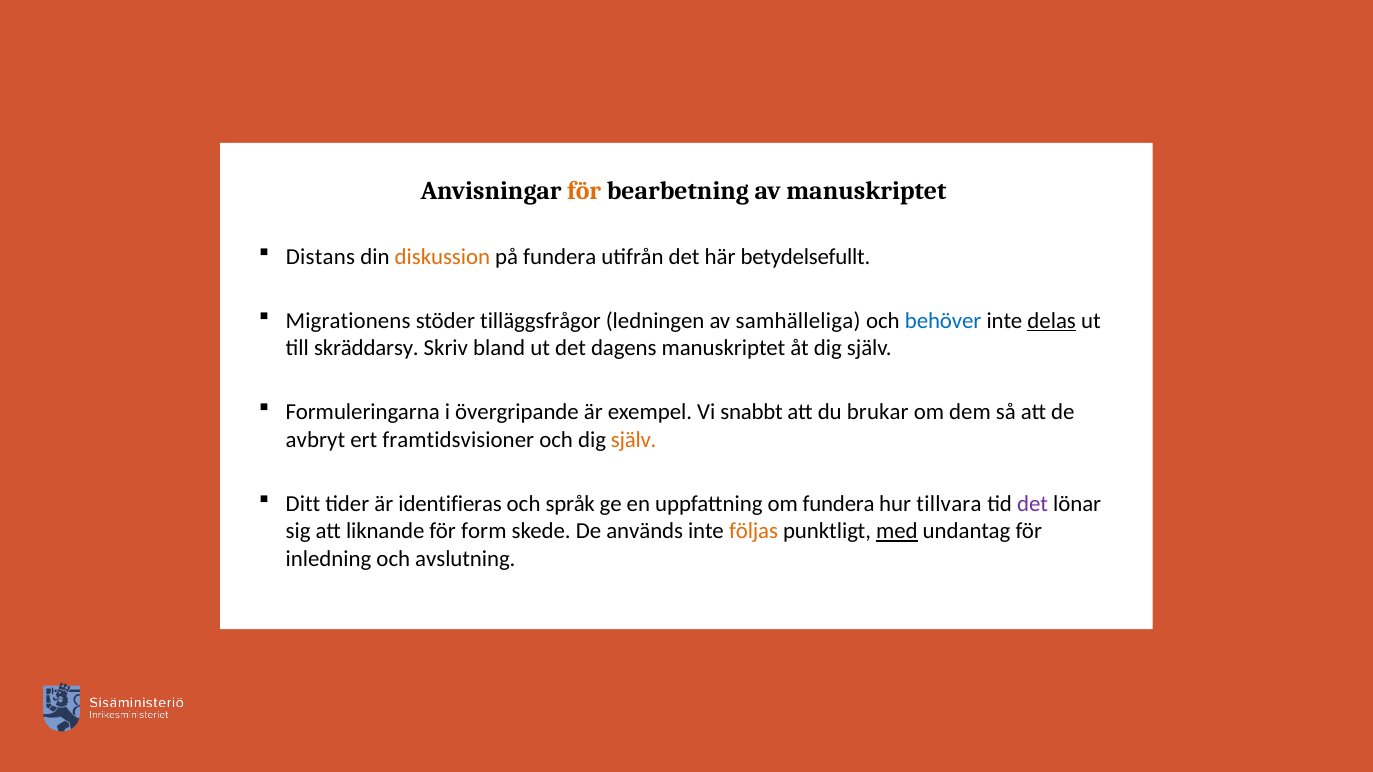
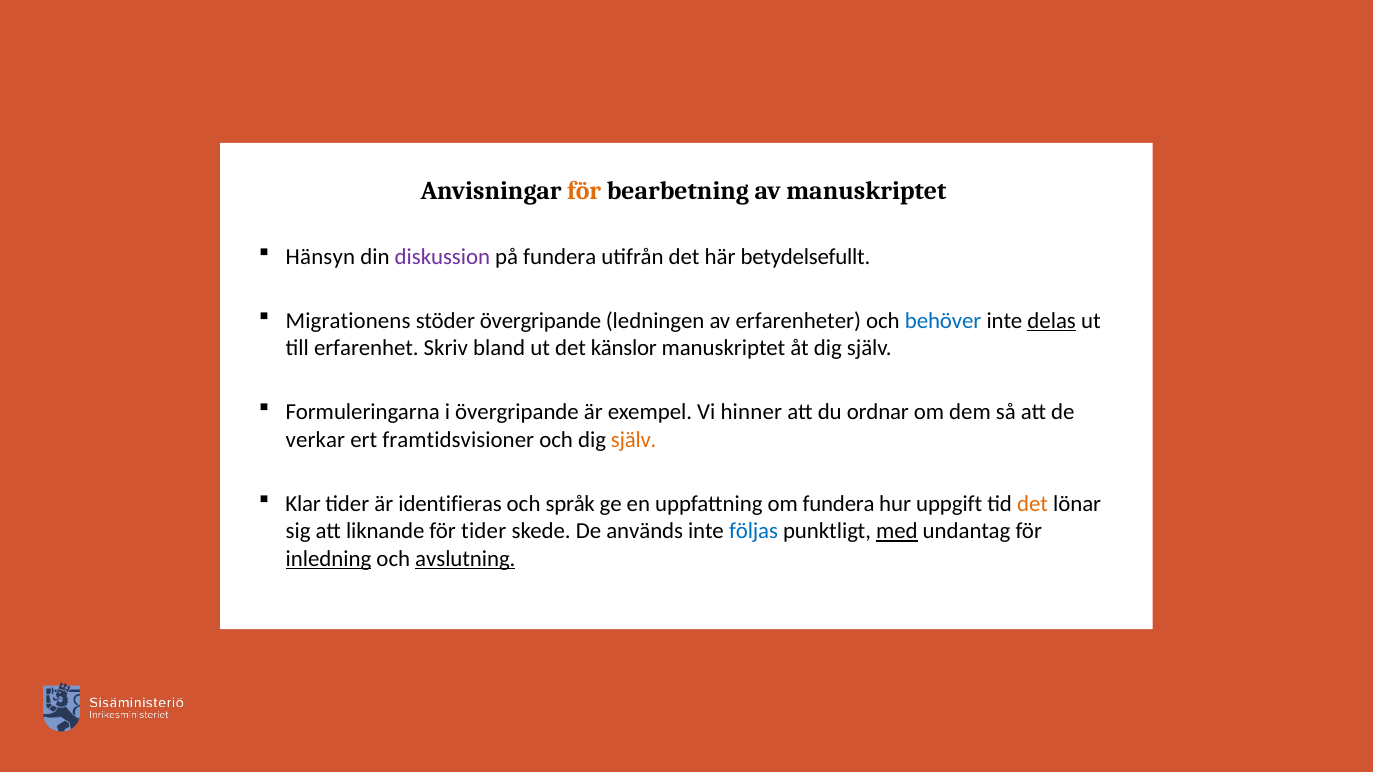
Distans: Distans -> Hänsyn (320, 257)
diskussion colour: orange -> purple (442, 257)
stöder tilläggsfrågor: tilläggsfrågor -> övergripande (541, 321)
samhälleliga: samhälleliga -> erfarenheter (798, 321)
skräddarsy: skräddarsy -> erfarenhet (366, 348)
dagens: dagens -> känslor (624, 348)
snabbt: snabbt -> hinner (751, 412)
brukar: brukar -> ordnar (878, 412)
avbryt: avbryt -> verkar (315, 440)
Ditt: Ditt -> Klar (303, 504)
tillvara: tillvara -> uppgift (949, 504)
det colour: purple -> orange (1033, 504)
för form: form -> tider (484, 531)
följas colour: orange -> blue (753, 531)
inledning underline: none -> present (329, 559)
avslutning underline: none -> present (465, 559)
